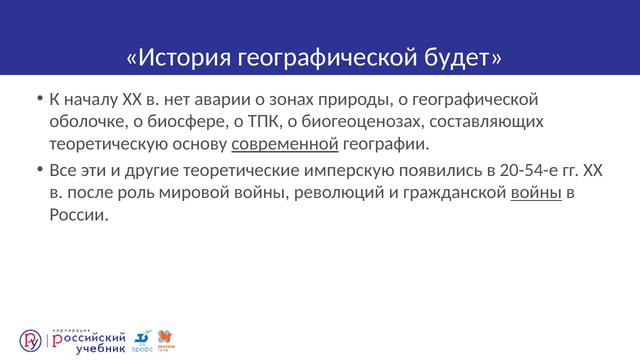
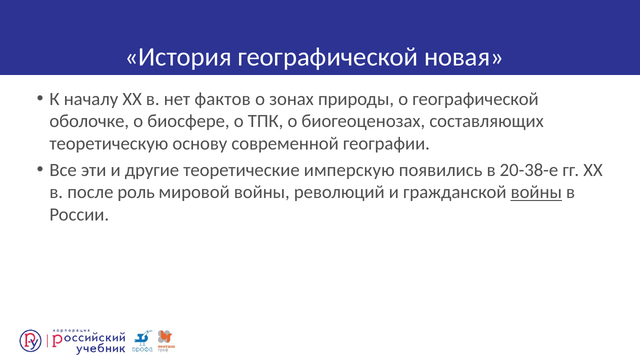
будет: будет -> новая (464, 57)
аварии: аварии -> фактов (223, 99)
современной underline: present -> none (285, 144)
20-54-е: 20-54-е -> 20-38-е (529, 170)
